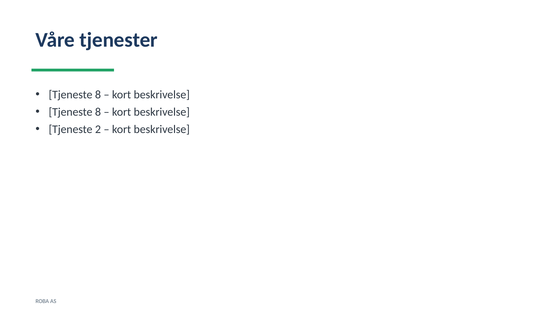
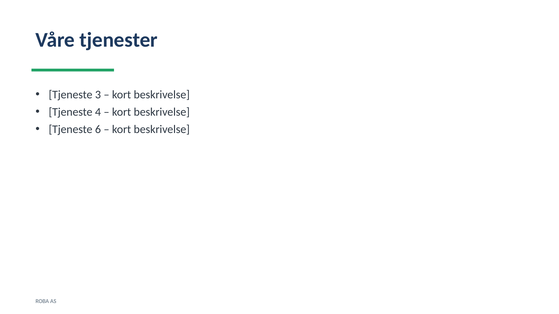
8: 8 -> 3 (98, 95)
8: 8 -> 4 (98, 112)
2: 2 -> 6 (98, 130)
